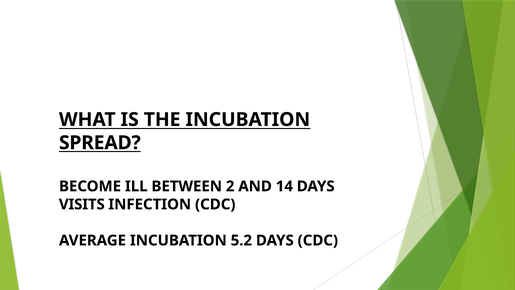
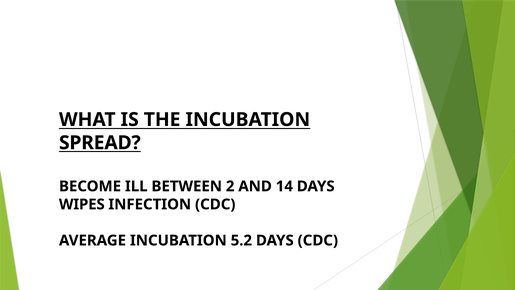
VISITS: VISITS -> WIPES (82, 204)
